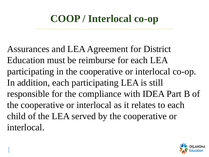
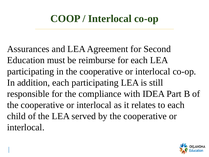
District: District -> Second (157, 49)
